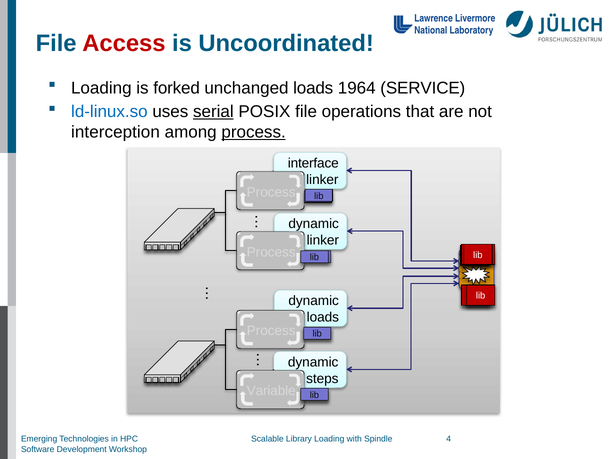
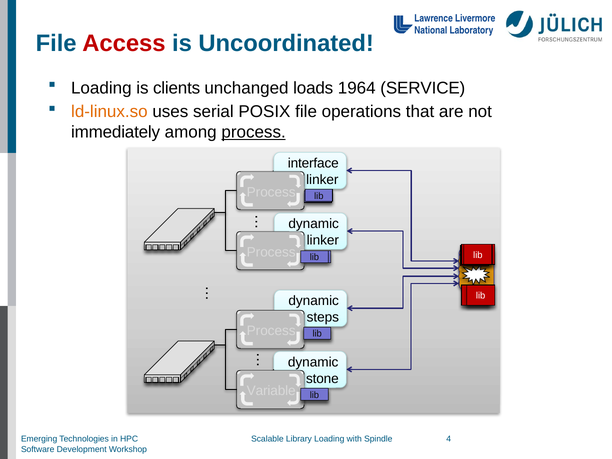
forked: forked -> clients (177, 88)
ld-linux.so colour: blue -> orange (109, 112)
serial underline: present -> none (213, 112)
interception: interception -> immediately (116, 132)
loads: loads -> steps (323, 317)
steps: steps -> stone (322, 379)
